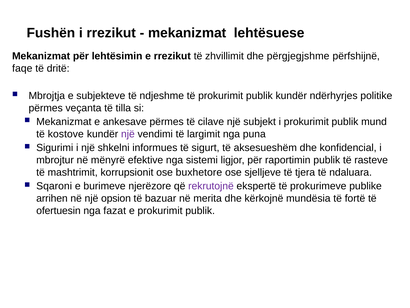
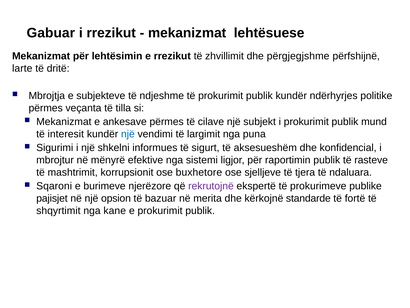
Fushën: Fushën -> Gabuar (51, 33)
faqe: faqe -> larte (22, 68)
kostove: kostove -> interesit (66, 134)
një colour: purple -> blue (128, 134)
arrihen: arrihen -> pajisjet (52, 198)
mundësia: mundësia -> standarde (308, 198)
ofertuesin: ofertuesin -> shqyrtimit (58, 211)
fazat: fazat -> kane (115, 211)
